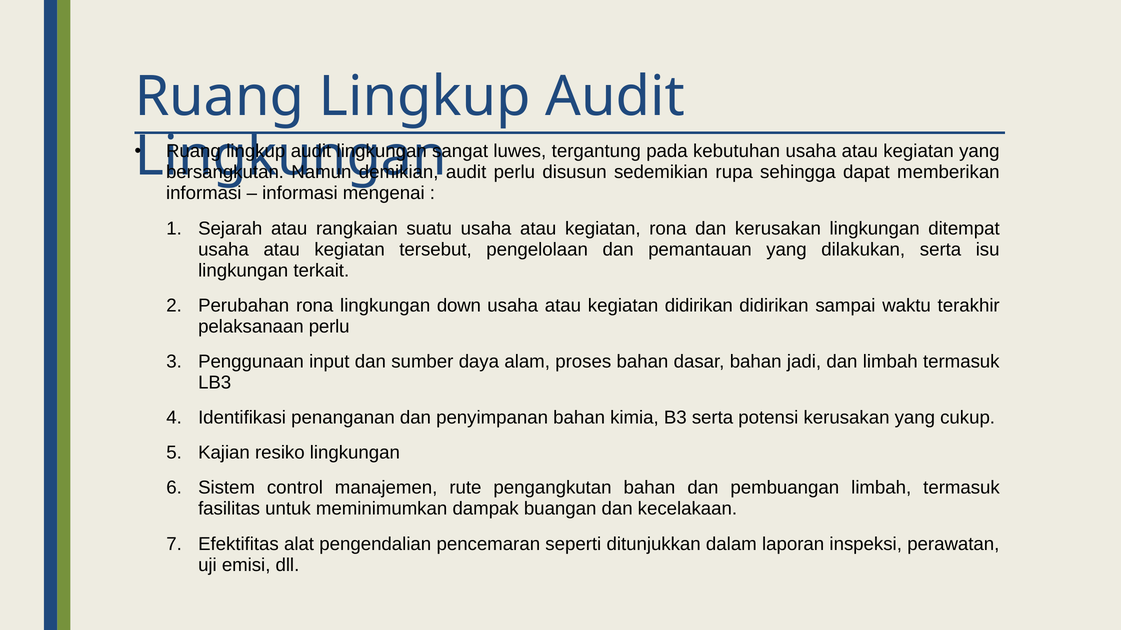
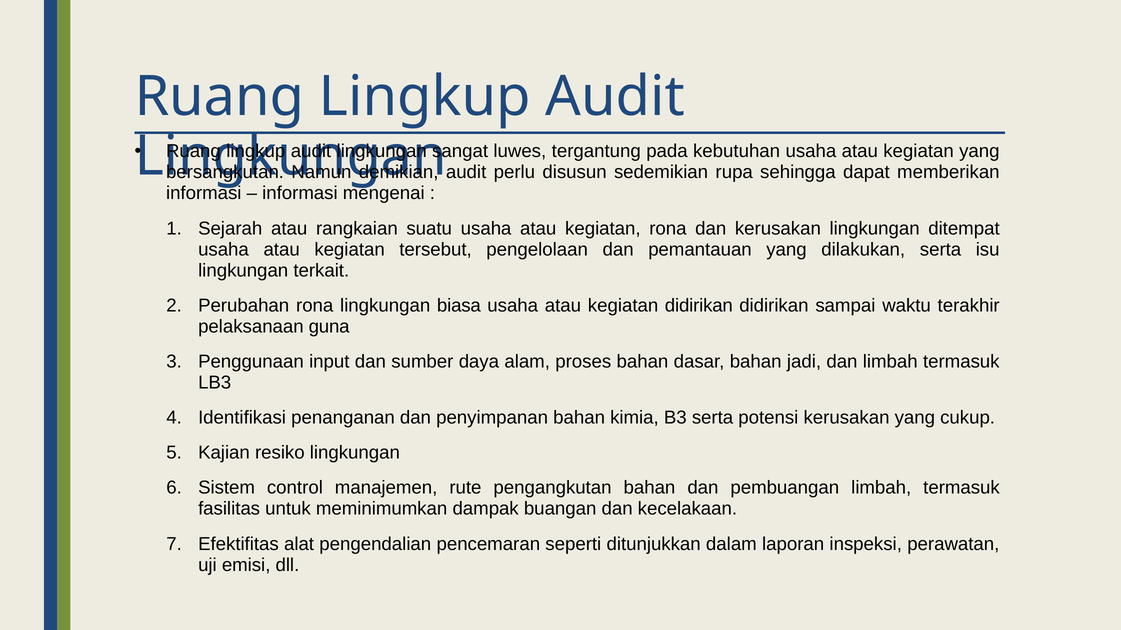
down: down -> biasa (459, 306)
pelaksanaan perlu: perlu -> guna (329, 327)
